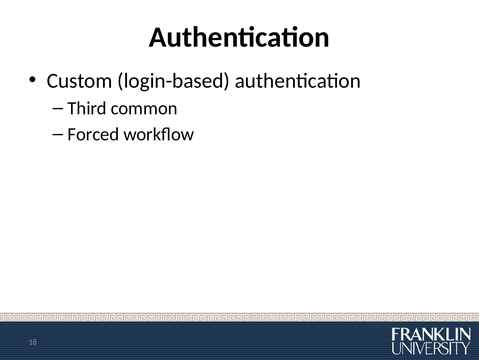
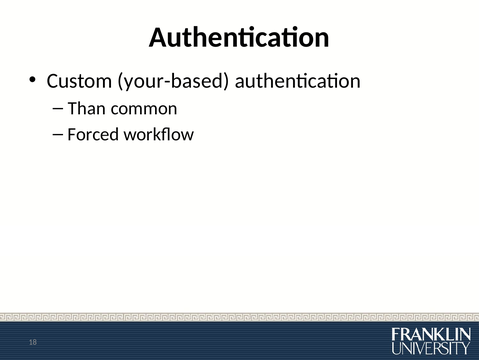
login-based: login-based -> your-based (174, 81)
Third: Third -> Than (87, 108)
